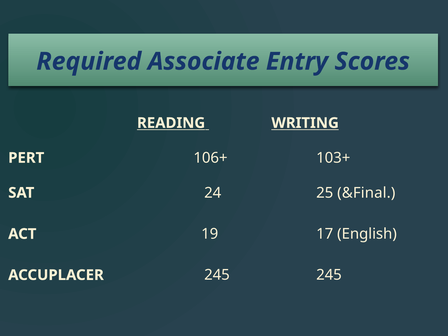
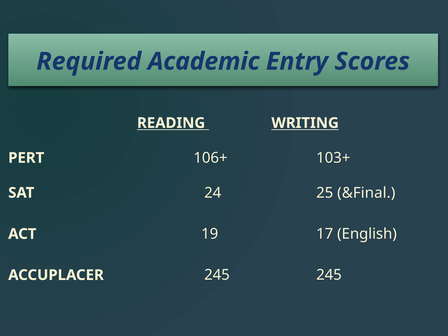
Associate: Associate -> Academic (204, 61)
